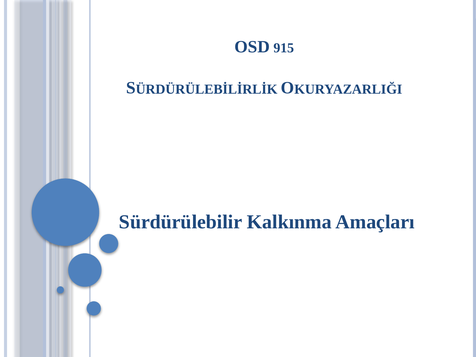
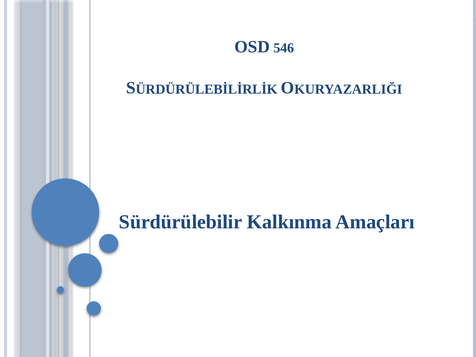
915: 915 -> 546 (284, 48)
